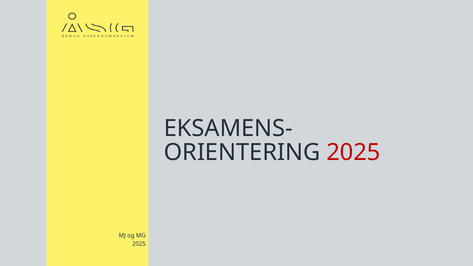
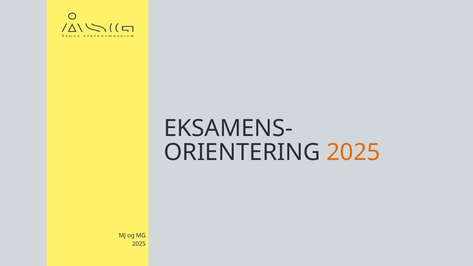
2025 colour: red -> orange (353, 153)
